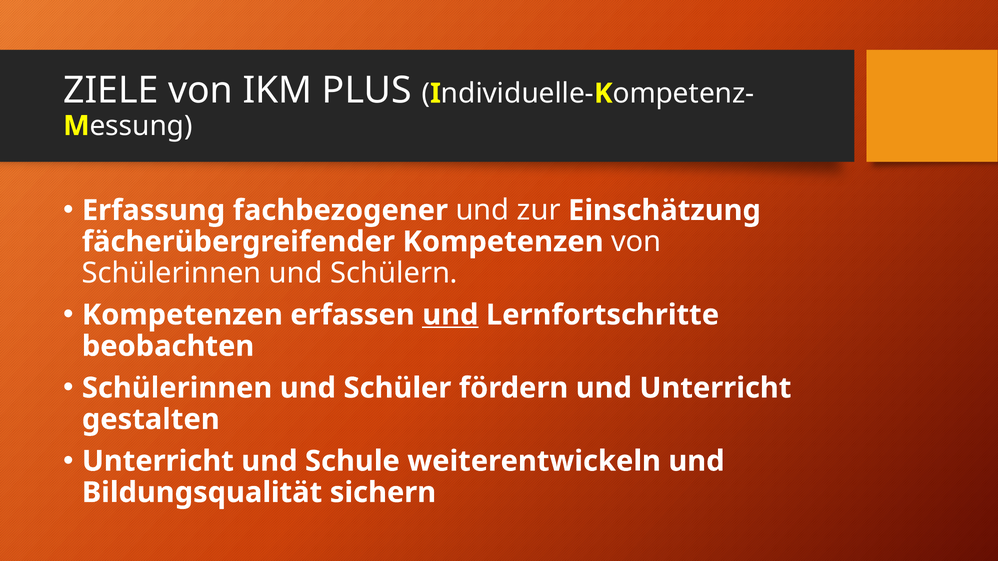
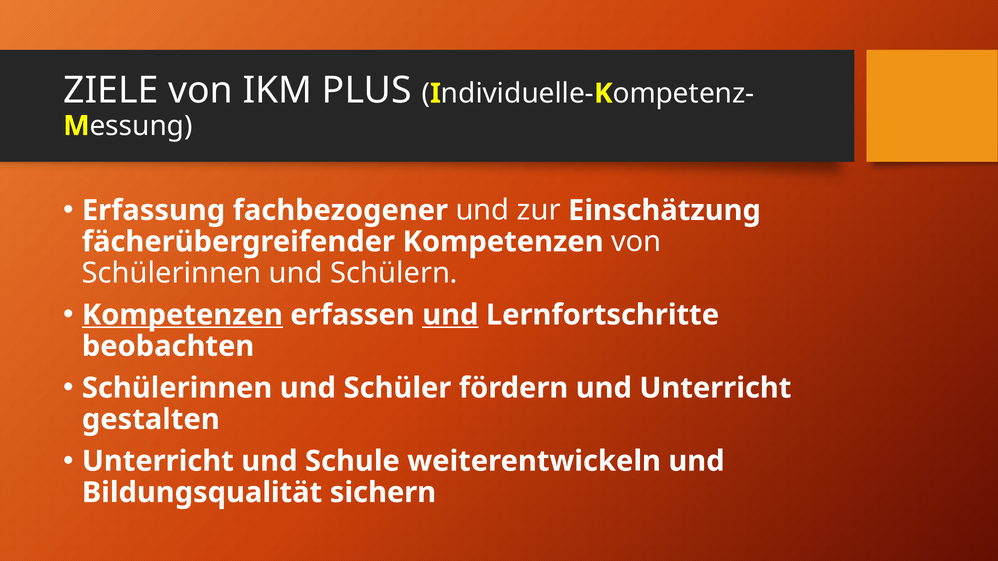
Kompetenzen underline: none -> present (182, 315)
